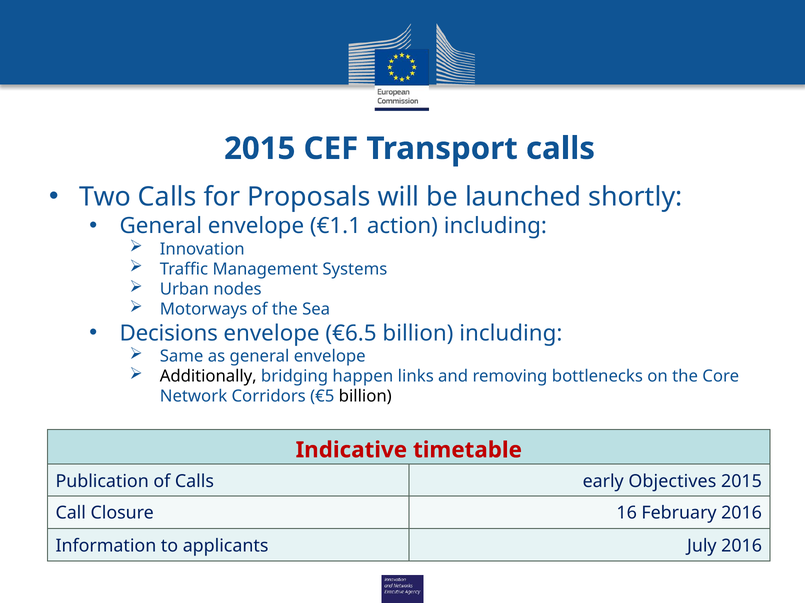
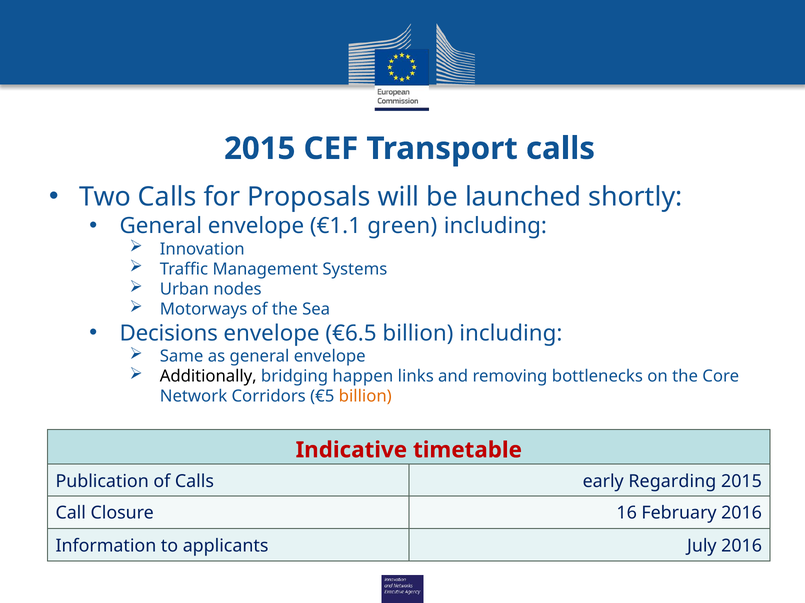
action: action -> green (402, 226)
billion colour: black -> orange (365, 397)
Objectives: Objectives -> Regarding (672, 482)
